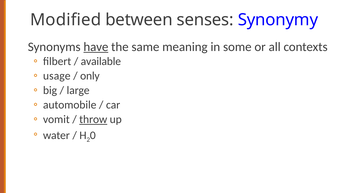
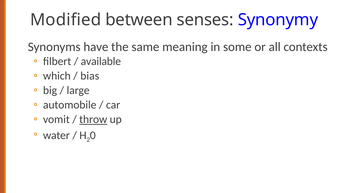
have underline: present -> none (96, 47)
usage: usage -> which (57, 76)
only: only -> bias (90, 76)
